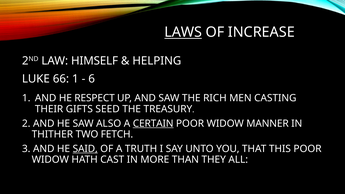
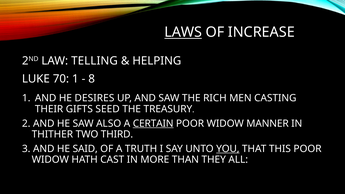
HIMSELF: HIMSELF -> TELLING (94, 61)
66: 66 -> 70 (61, 79)
6: 6 -> 8 (92, 79)
RESPECT: RESPECT -> DESIRES (94, 98)
FETCH: FETCH -> THIRD (117, 134)
SAID underline: present -> none (85, 149)
YOU underline: none -> present (228, 149)
